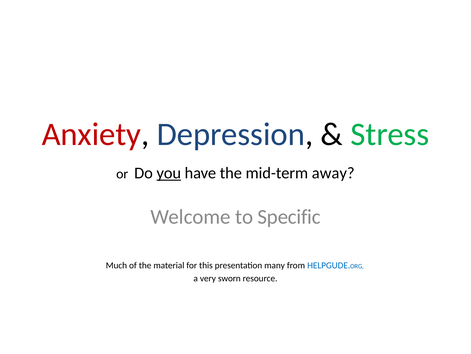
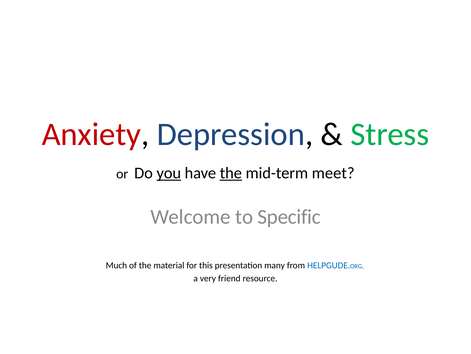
the underline: none -> present (231, 173)
away: away -> meet (333, 173)
sworn: sworn -> friend (229, 278)
